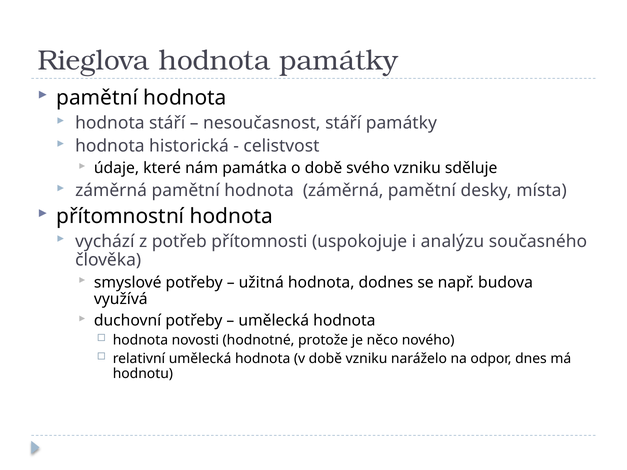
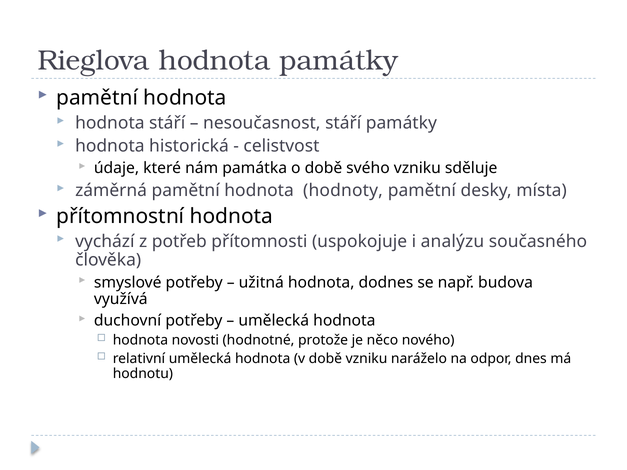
hodnota záměrná: záměrná -> hodnoty (343, 190)
